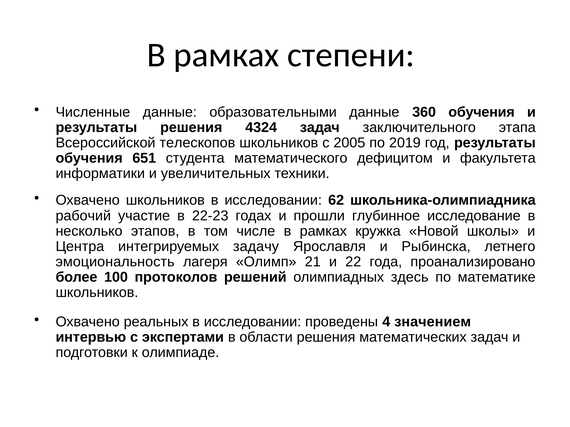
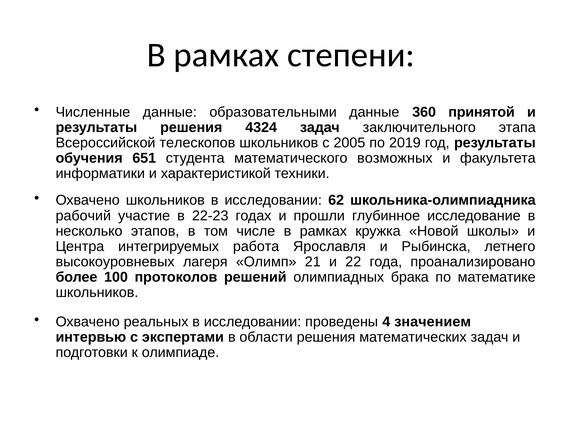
360 обучения: обучения -> принятой (482, 112)
дефицитом: дефицитом -> возможных (395, 158)
увеличительных: увеличительных -> характеристикой (216, 174)
задачу: задачу -> работа (256, 247)
эмоциональность: эмоциональность -> высокоуровневых (115, 262)
здесь: здесь -> брака (410, 277)
